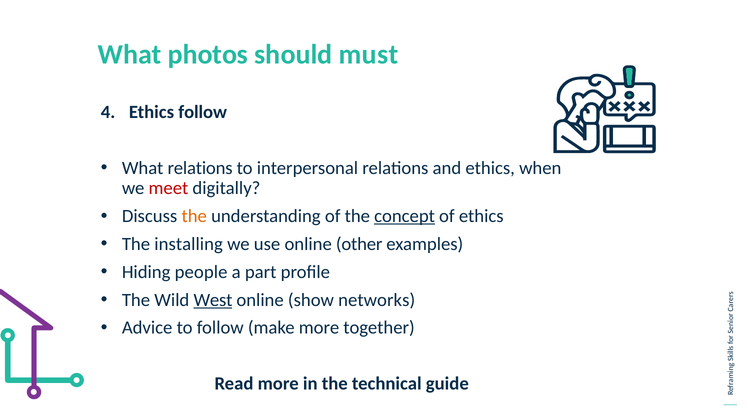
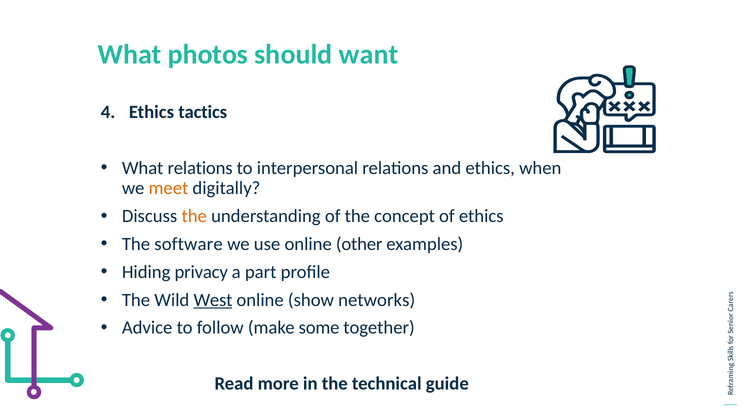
must: must -> want (369, 55)
Ethics follow: follow -> tactics (203, 112)
meet colour: red -> orange (168, 188)
concept underline: present -> none (405, 216)
installing: installing -> software (189, 244)
people: people -> privacy (201, 272)
make more: more -> some (319, 328)
